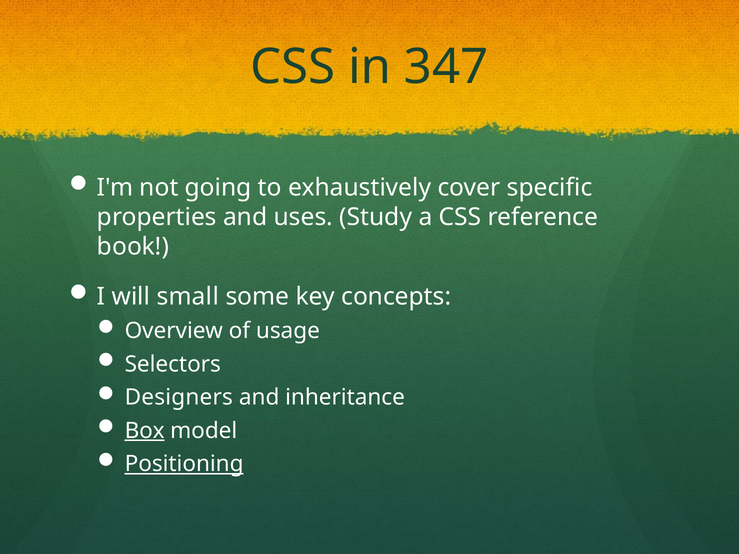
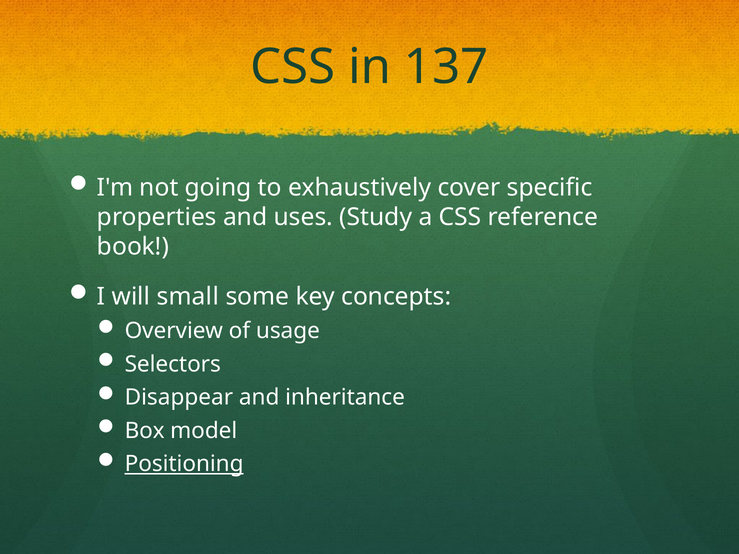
347: 347 -> 137 (446, 67)
Designers: Designers -> Disappear (179, 398)
Box underline: present -> none (145, 431)
